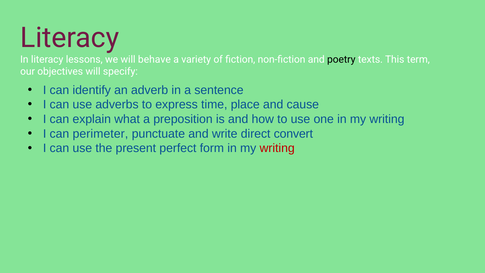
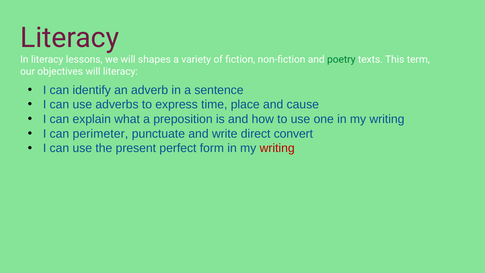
behave: behave -> shapes (154, 59)
poetry colour: black -> green (341, 59)
will specify: specify -> literacy (120, 72)
